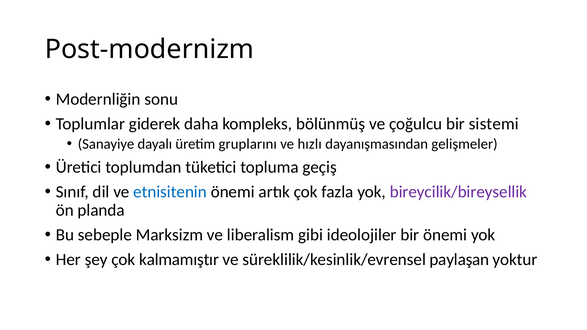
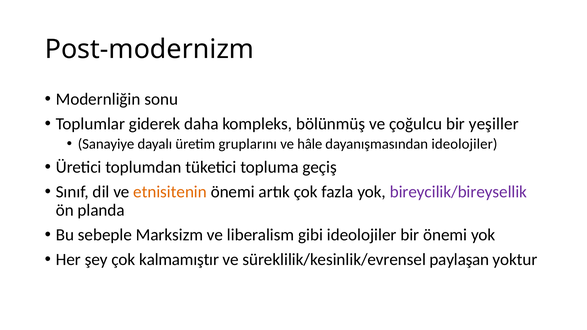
sistemi: sistemi -> yeşiller (494, 124)
hızlı: hızlı -> hâle (310, 144)
dayanışmasından gelişmeler: gelişmeler -> ideolojiler (464, 144)
etnisitenin colour: blue -> orange (170, 192)
